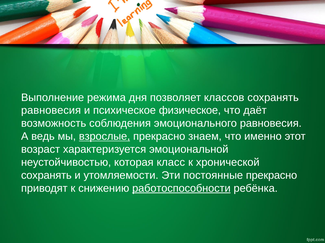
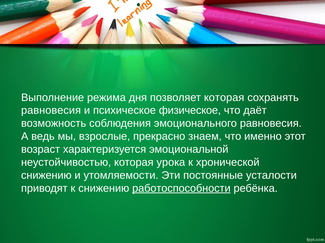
позволяет классов: классов -> которая (224, 98)
взрослые underline: present -> none (105, 137)
класс: класс -> урока (171, 163)
сохранять: сохранять -> снижению (46, 176)
постоянные прекрасно: прекрасно -> усталости (271, 176)
